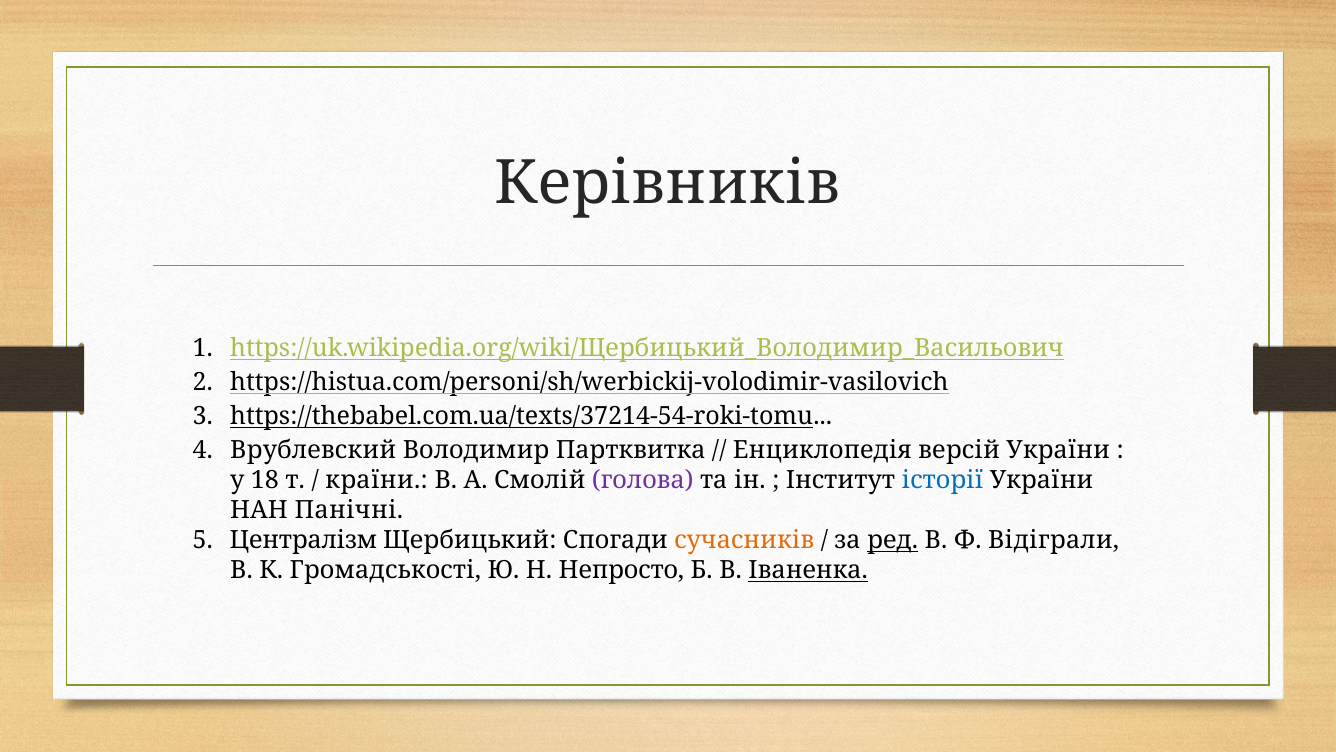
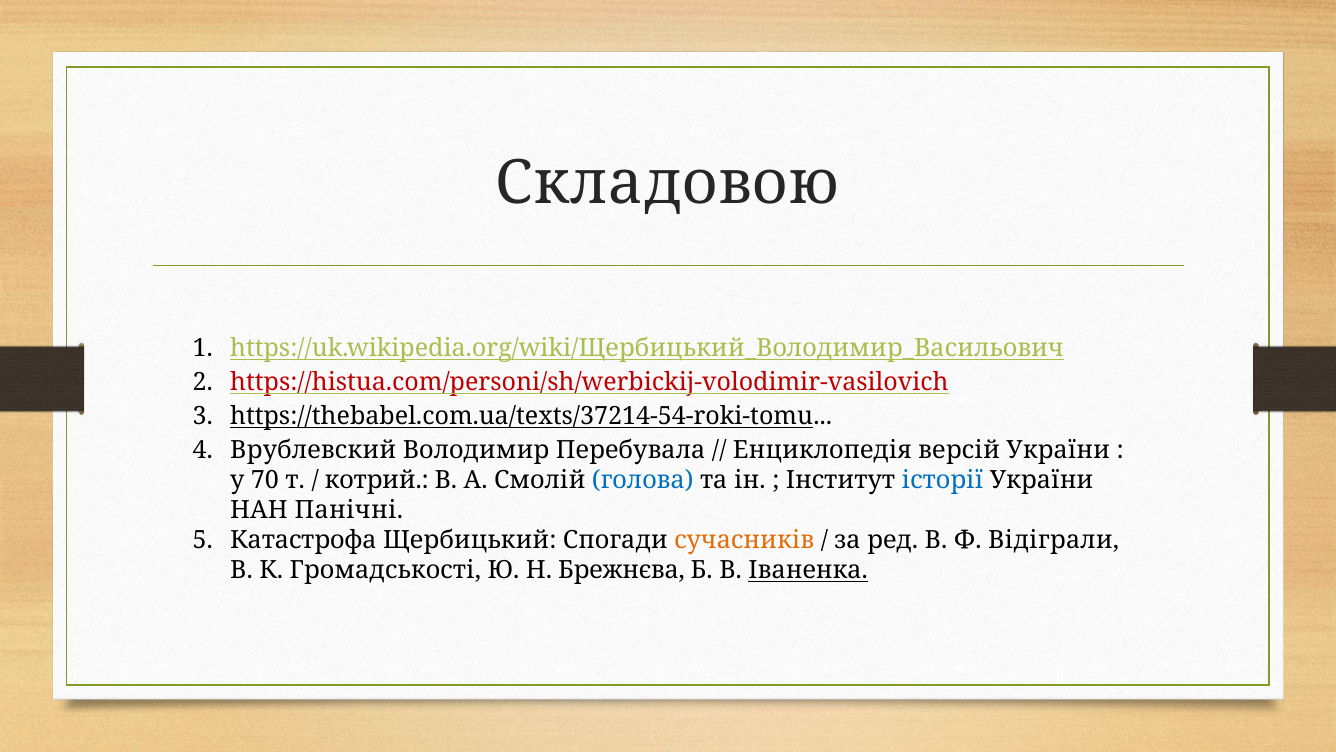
Керівників: Керівників -> Складовою (668, 183)
https://histua.com/personi/sh/werbickij-volodimir-vasilovich colour: black -> red (589, 382)
Партквитка: Партквитка -> Перебувала (631, 450)
18: 18 -> 70 (265, 480)
країни: країни -> котрий (377, 480)
голова colour: purple -> blue (643, 480)
Централізм: Централізм -> Катастрофа (303, 540)
ред underline: present -> none (893, 540)
Непросто: Непросто -> Брежнєва (622, 570)
